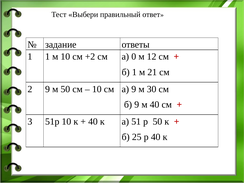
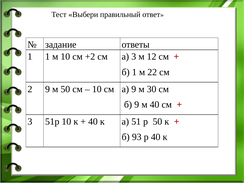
а 0: 0 -> 3 (134, 57)
21: 21 -> 22 (152, 72)
25: 25 -> 93 (137, 137)
